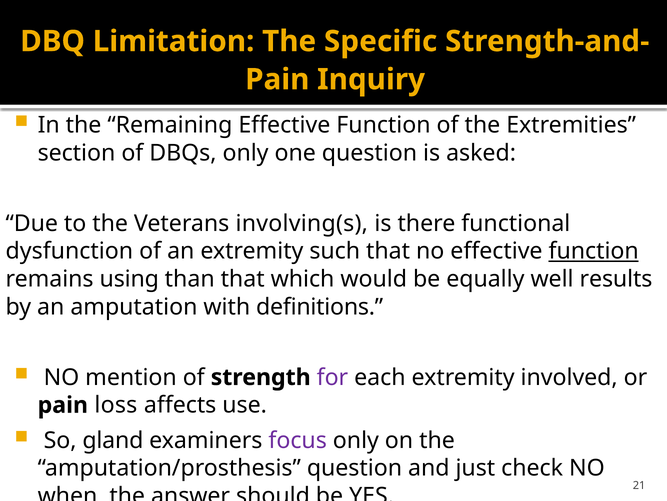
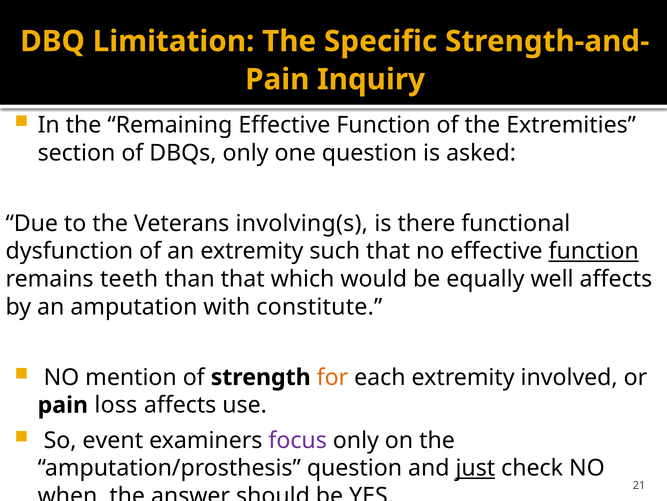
using: using -> teeth (129, 279)
well results: results -> affects (616, 279)
definitions: definitions -> constitute (319, 306)
for colour: purple -> orange (332, 377)
gland: gland -> event (113, 440)
just underline: none -> present (475, 468)
